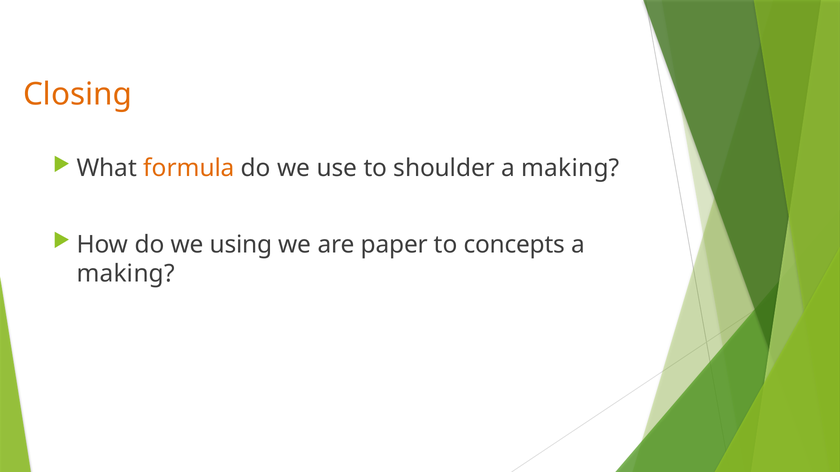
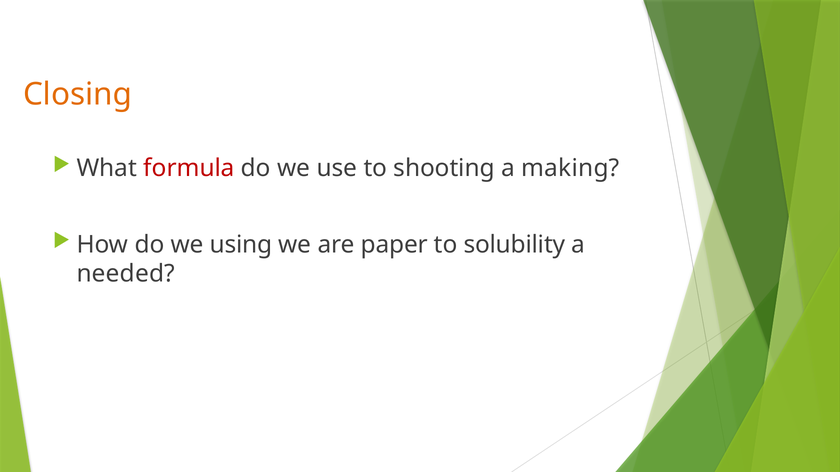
formula colour: orange -> red (189, 168)
shoulder: shoulder -> shooting (444, 168)
concepts: concepts -> solubility (514, 245)
making: making -> needed (126, 274)
